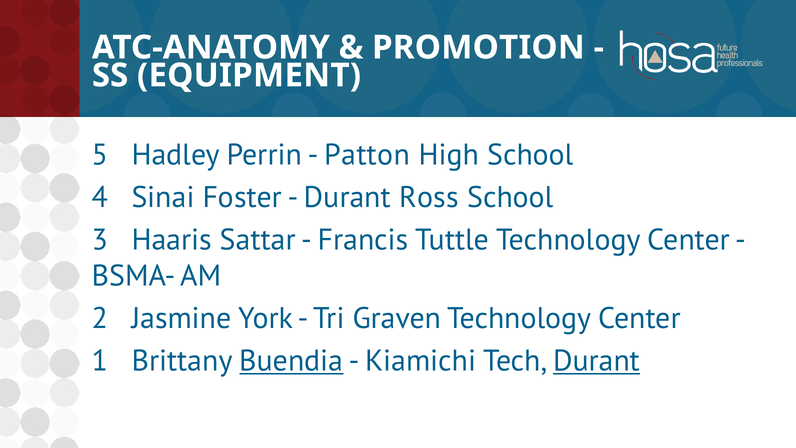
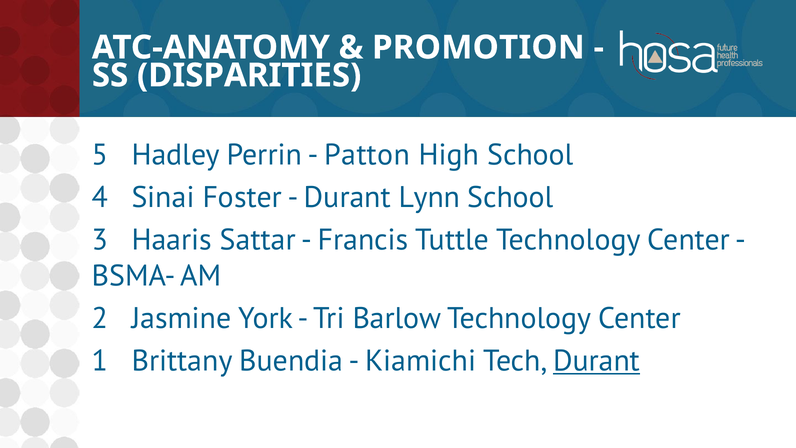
EQUIPMENT: EQUIPMENT -> DISPARITIES (249, 75)
Ross: Ross -> Lynn (429, 197)
Graven: Graven -> Barlow (397, 318)
Buendia underline: present -> none (291, 361)
